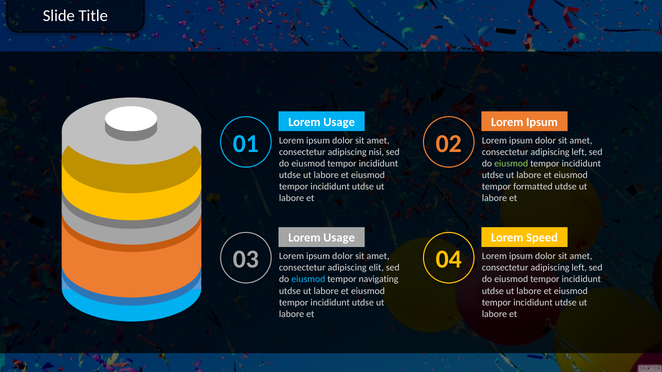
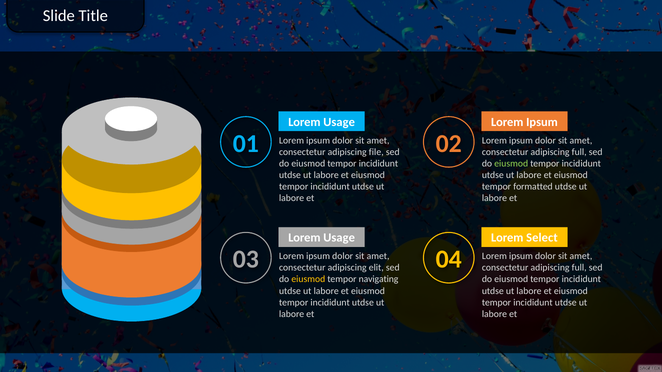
nisi: nisi -> file (376, 152)
left: left -> full (579, 152)
Speed: Speed -> Select (542, 238)
left: left -> full (579, 268)
eiusmod colour: light blue -> yellow (308, 280)
